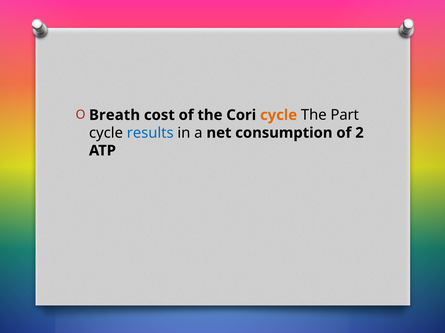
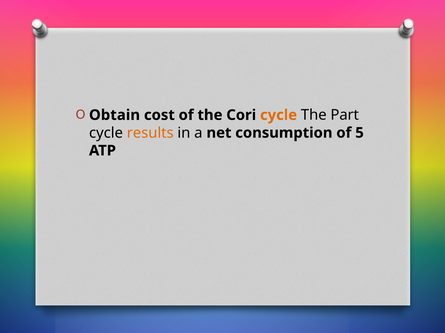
Breath: Breath -> Obtain (115, 115)
results colour: blue -> orange (150, 133)
2: 2 -> 5 (359, 133)
